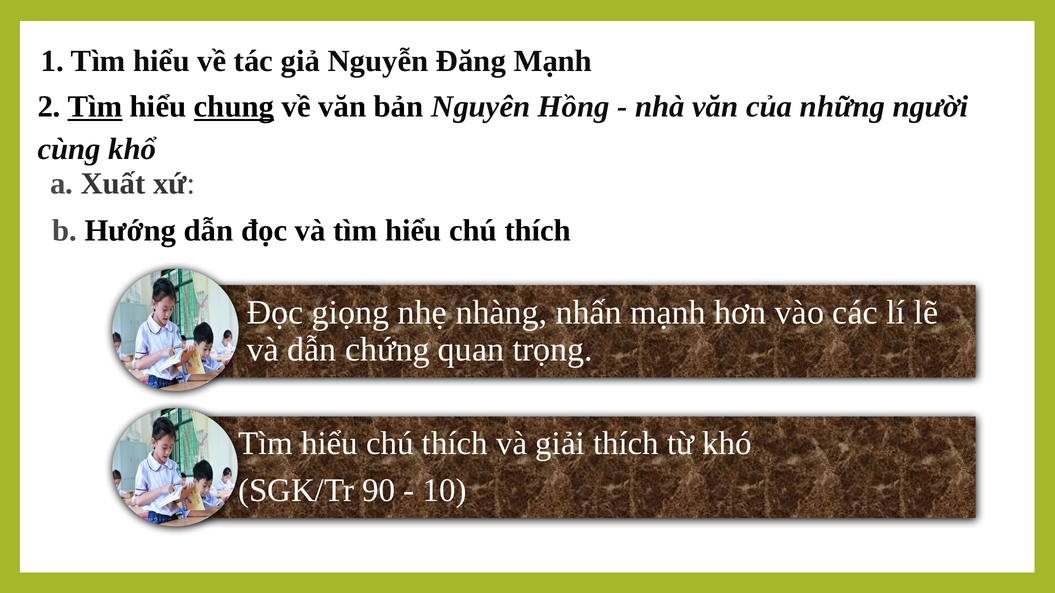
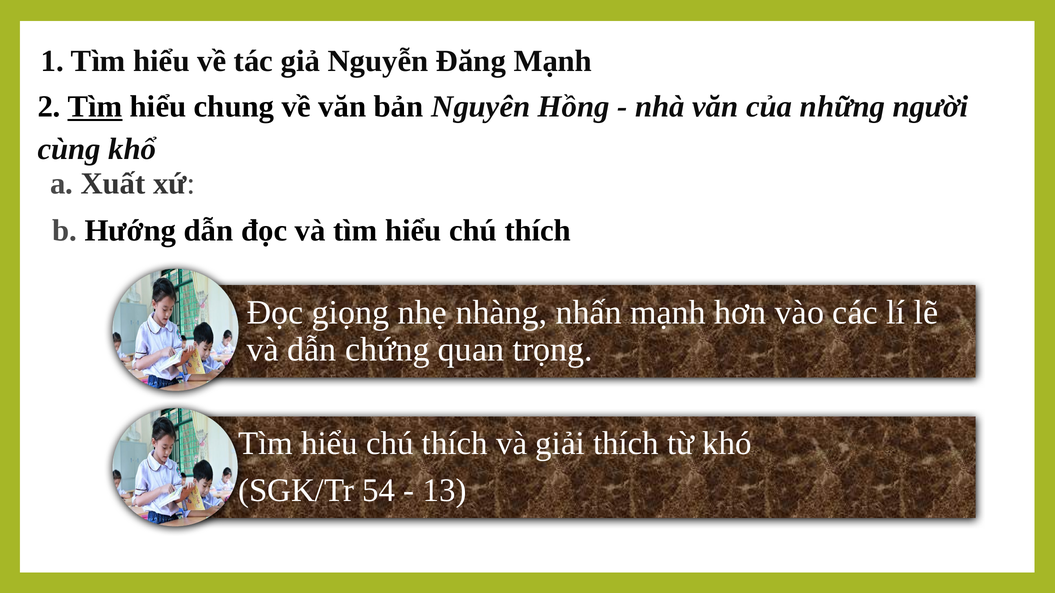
chung underline: present -> none (234, 107)
90: 90 -> 54 (379, 491)
10: 10 -> 13 (445, 491)
